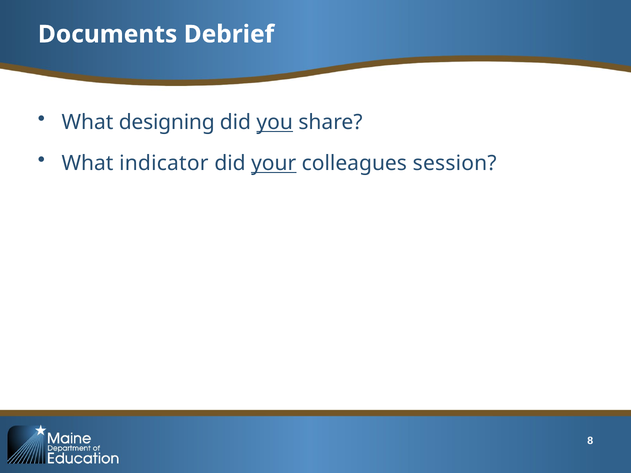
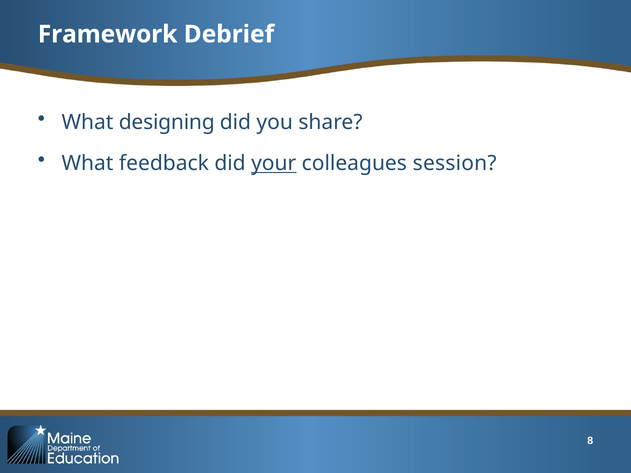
Documents: Documents -> Framework (108, 34)
you underline: present -> none (275, 122)
indicator: indicator -> feedback (164, 163)
